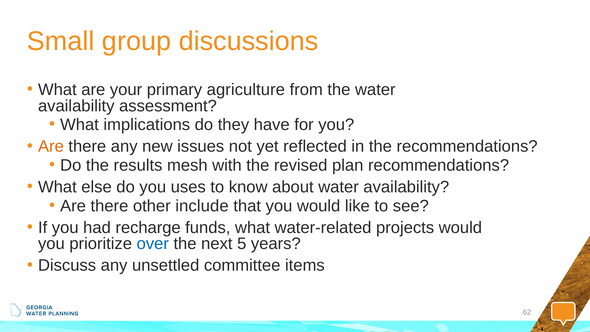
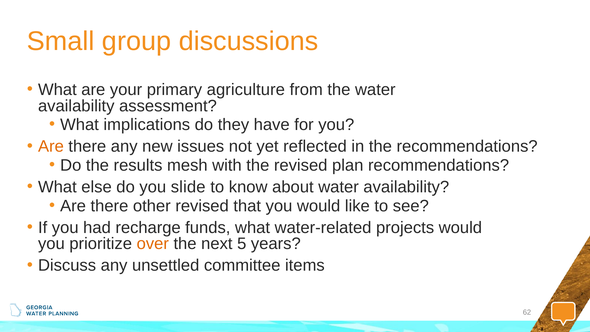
uses: uses -> slide (188, 187)
other include: include -> revised (202, 206)
over colour: blue -> orange (153, 244)
